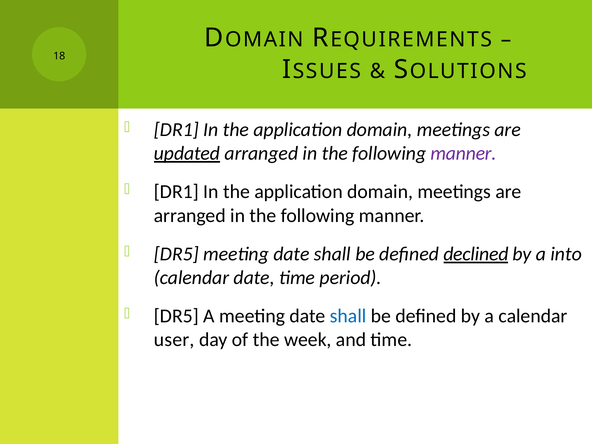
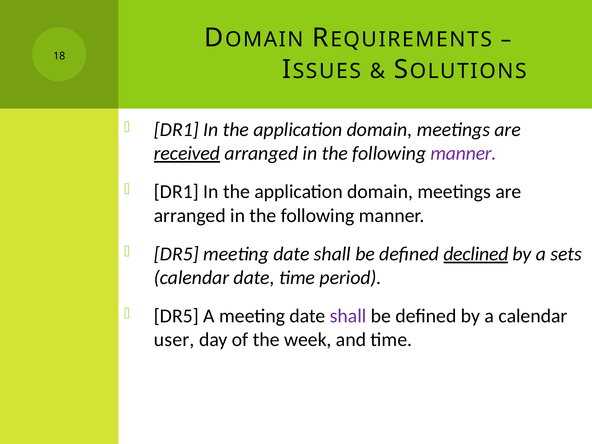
updated: updated -> received (187, 153)
into: into -> sets (566, 254)
shall colour: blue -> purple (348, 316)
